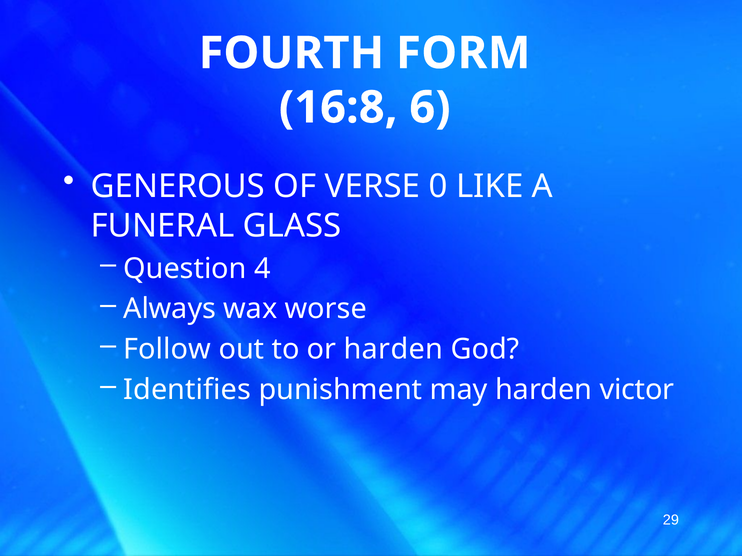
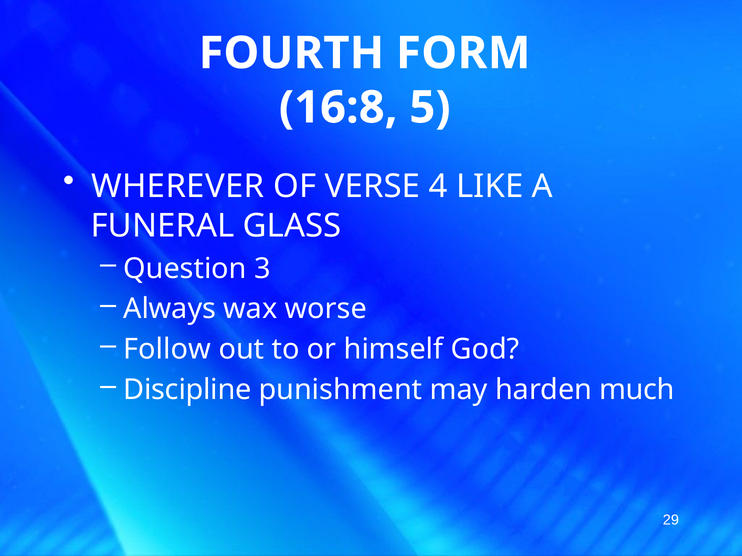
6: 6 -> 5 (430, 108)
GENEROUS: GENEROUS -> WHEREVER (178, 187)
0: 0 -> 4 (438, 187)
4: 4 -> 3 (262, 269)
or harden: harden -> himself (393, 350)
Identifies: Identifies -> Discipline (187, 390)
victor: victor -> much (637, 390)
